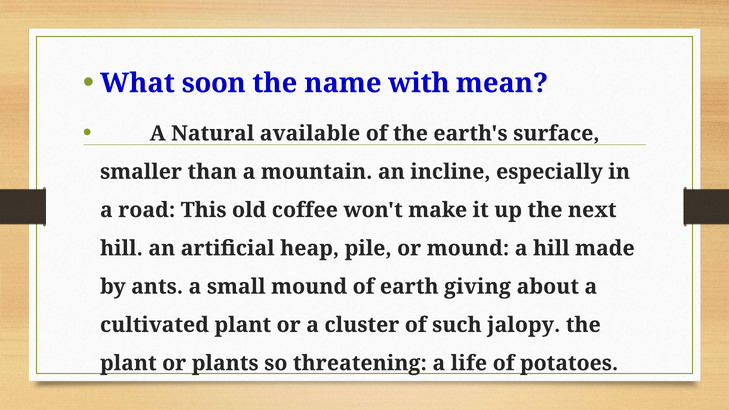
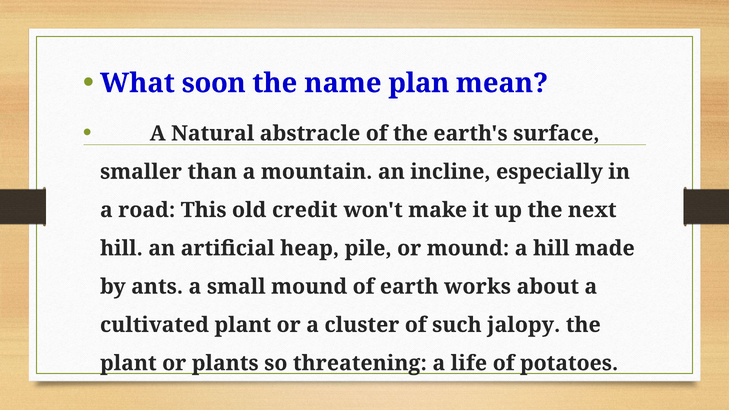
with: with -> plan (419, 83)
available: available -> abstracle (310, 133)
coffee: coffee -> credit (305, 210)
giving: giving -> works (478, 287)
